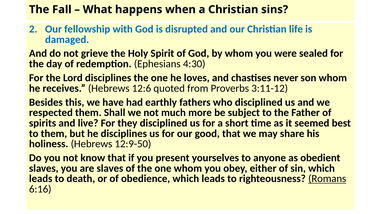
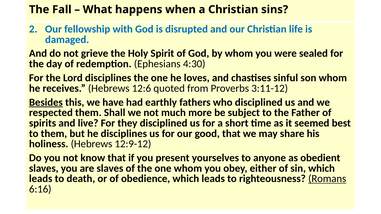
never: never -> sinful (286, 78)
Besides underline: none -> present (46, 102)
12:9-50: 12:9-50 -> 12:9-12 (133, 144)
